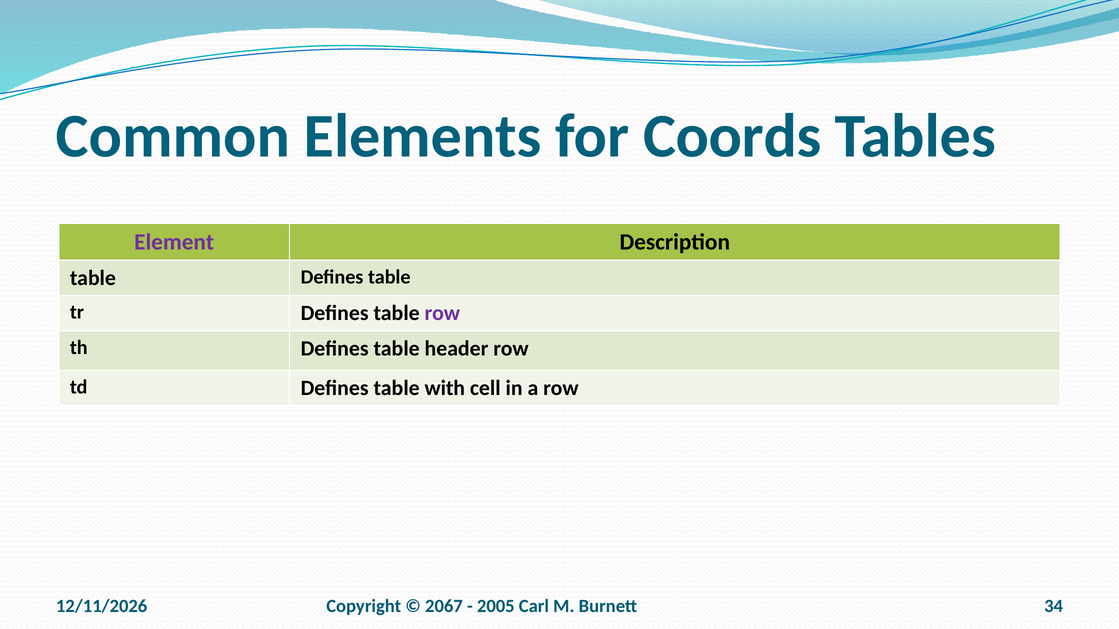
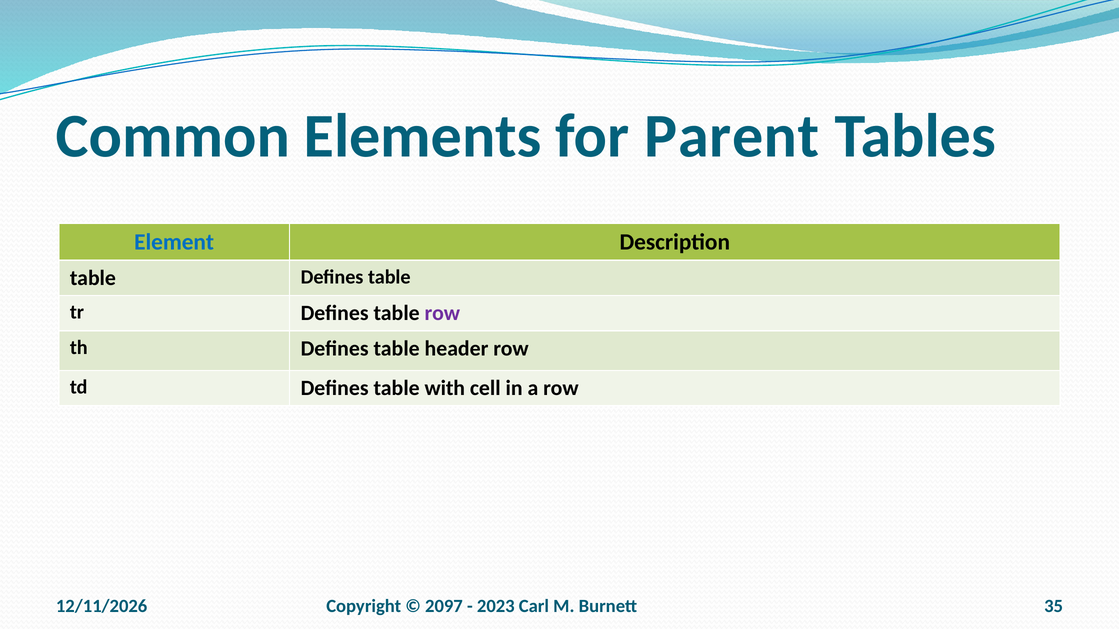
Coords: Coords -> Parent (732, 137)
Element colour: purple -> blue (174, 242)
2067: 2067 -> 2097 (444, 607)
2005: 2005 -> 2023 (496, 607)
34: 34 -> 35 (1054, 607)
